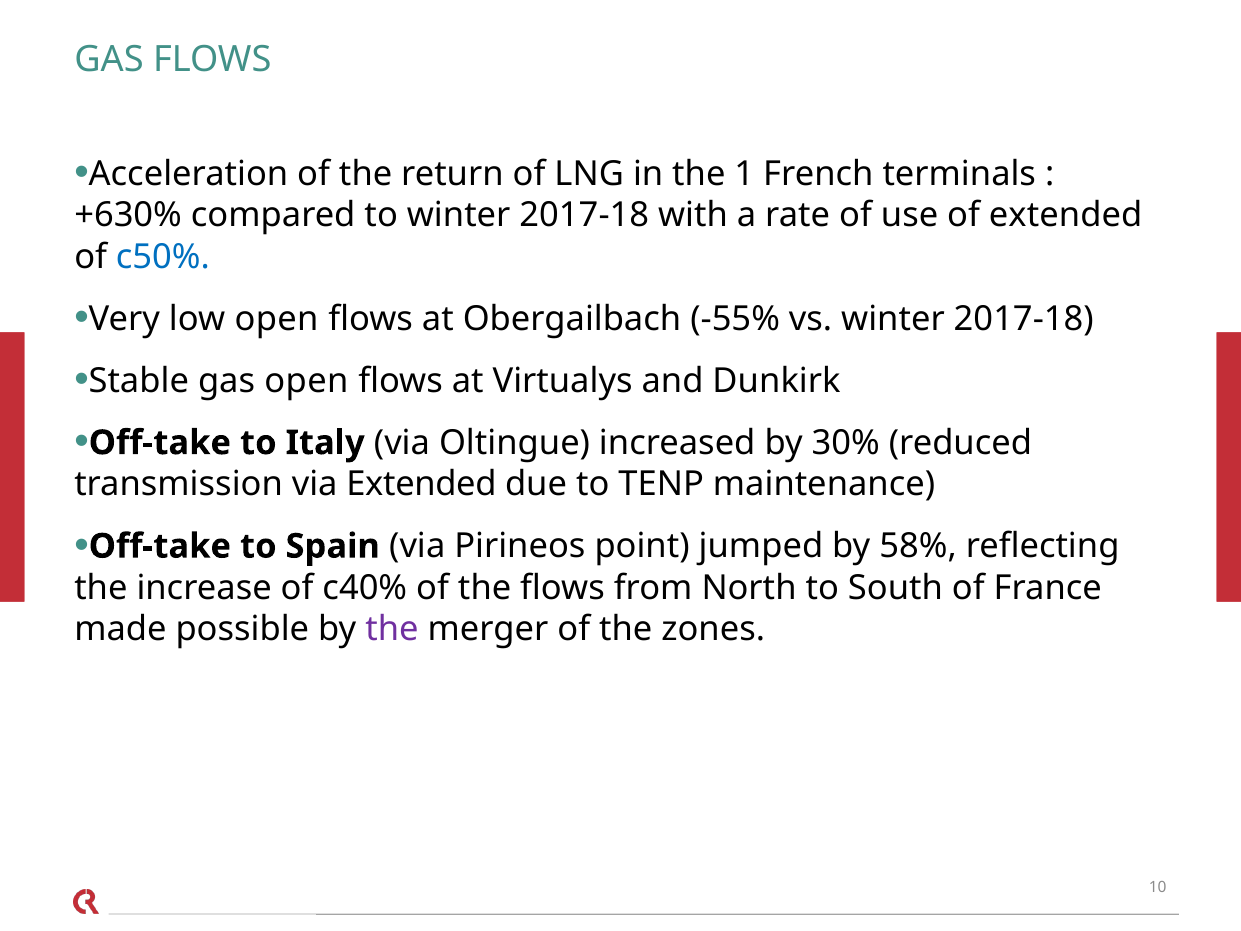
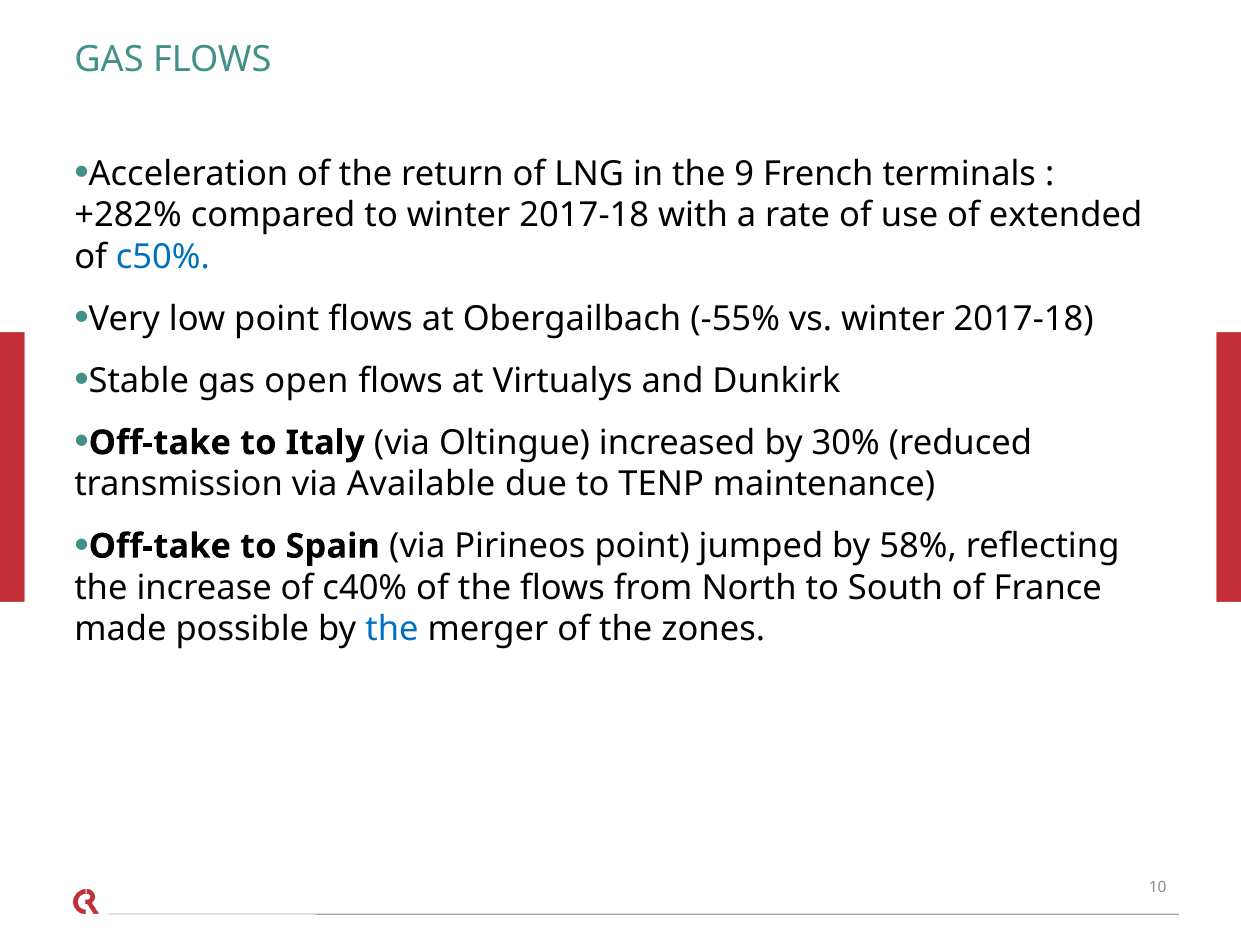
1: 1 -> 9 (744, 174)
+630%: +630% -> +282% (128, 215)
low open: open -> point (277, 319)
via Extended: Extended -> Available (421, 484)
the colour: purple -> blue (392, 629)
